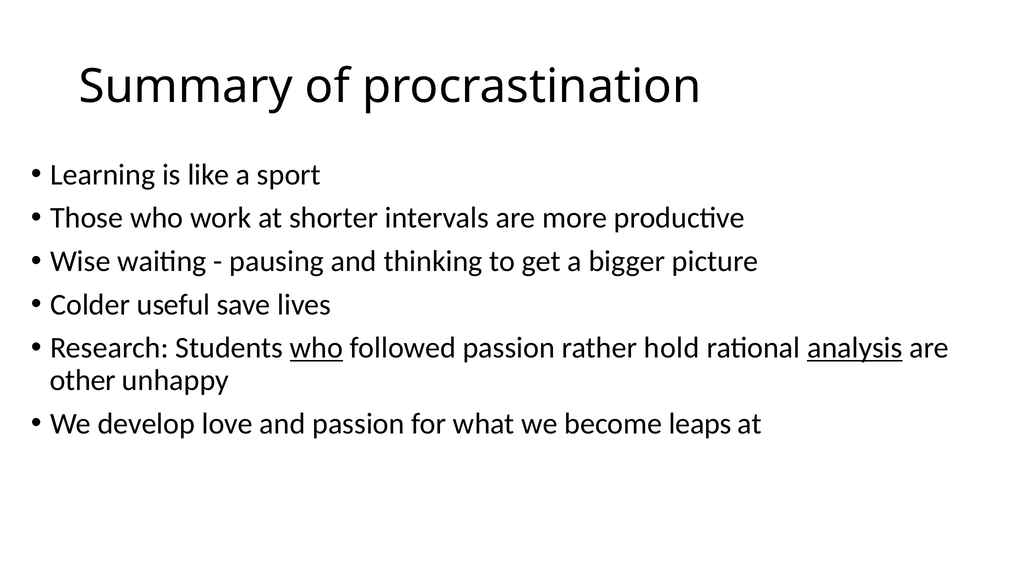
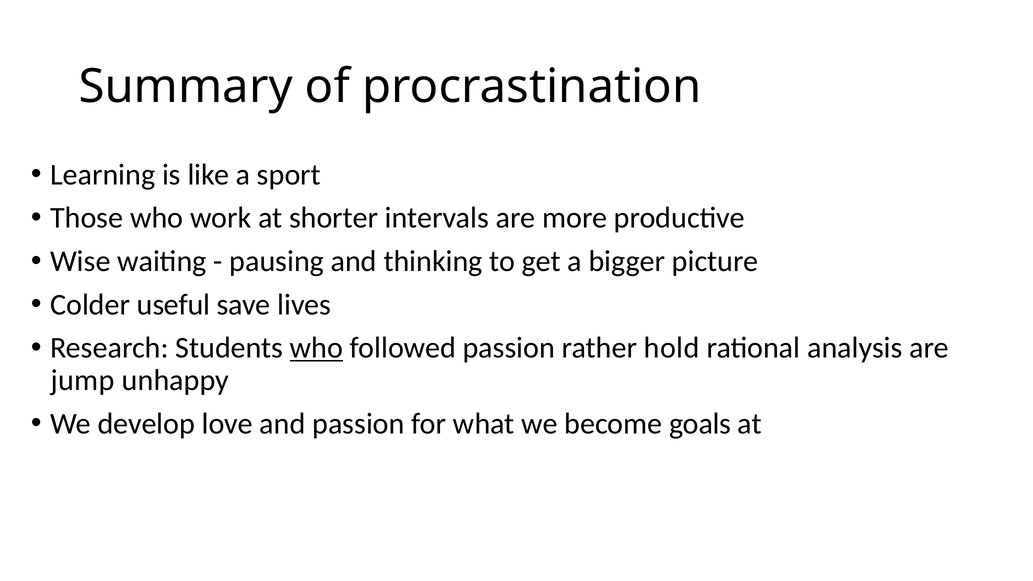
analysis underline: present -> none (855, 348)
other: other -> jump (83, 380)
leaps: leaps -> goals (700, 424)
